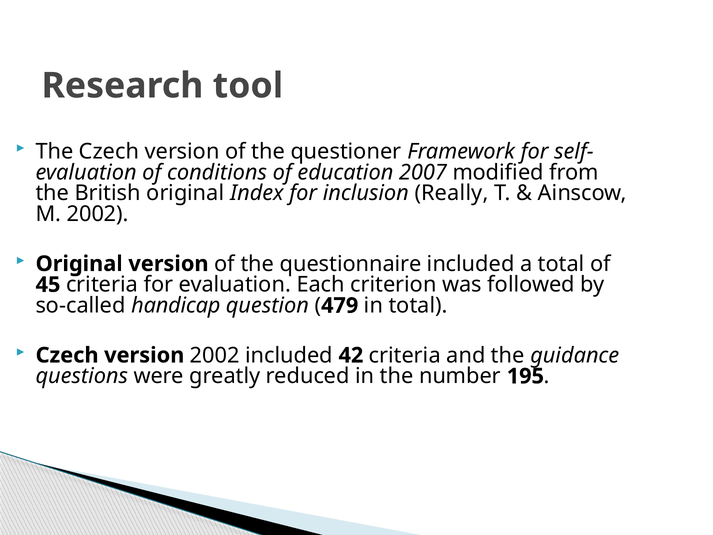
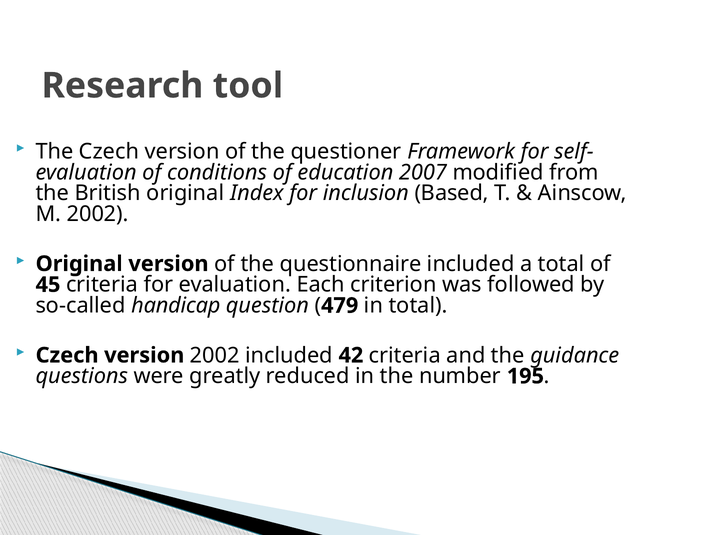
Really: Really -> Based (452, 193)
